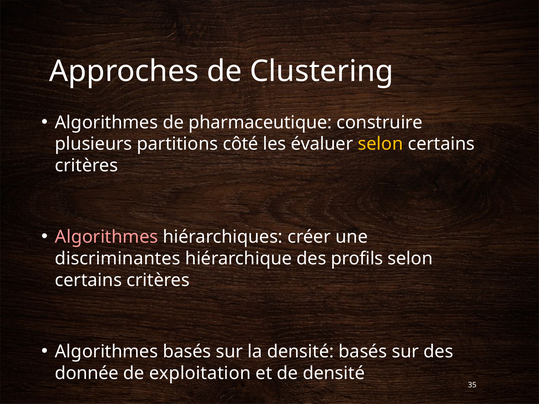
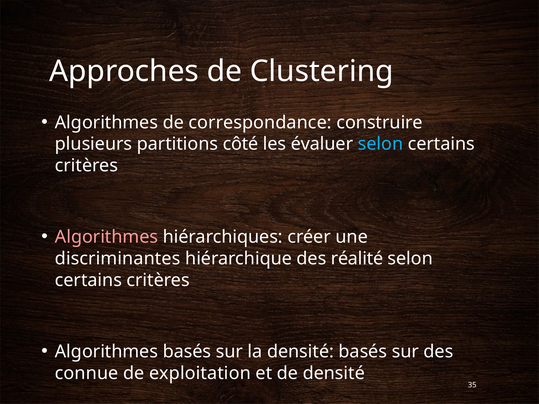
pharmaceutique: pharmaceutique -> correspondance (260, 123)
selon colour: yellow -> light blue (380, 144)
profils: profils -> réalité (357, 259)
donnée: donnée -> connue (87, 373)
